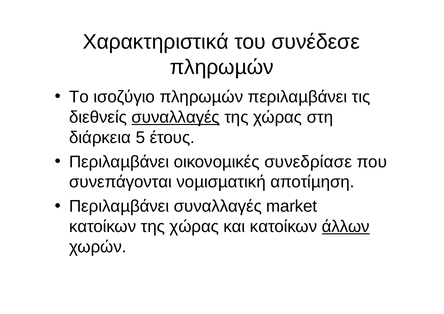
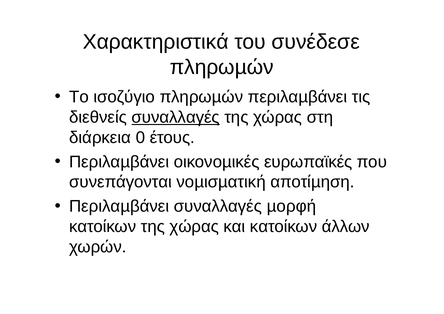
5: 5 -> 0 (140, 137)
συνεδρίασε: συνεδρίασε -> ευρωπαϊκές (308, 162)
market: market -> µορφή (292, 206)
άλλων underline: present -> none (346, 226)
